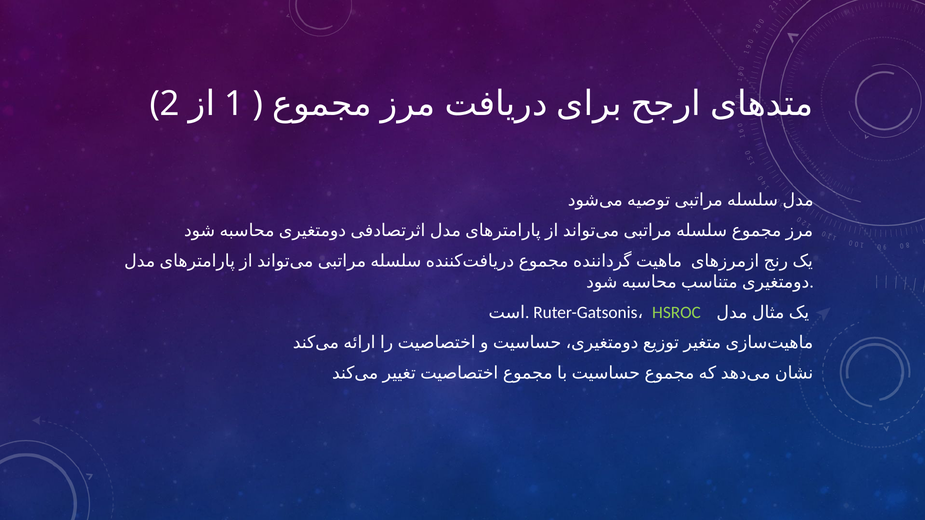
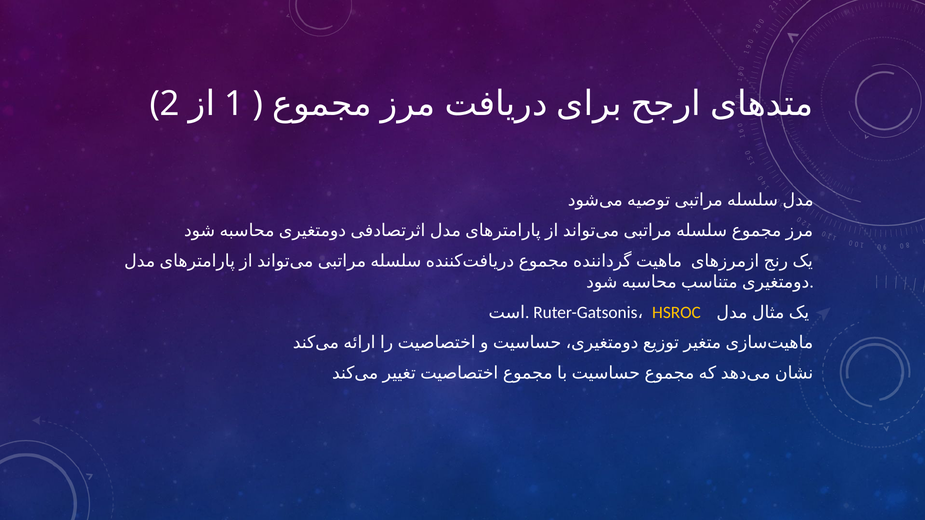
HSROC colour: light green -> yellow (676, 313)
